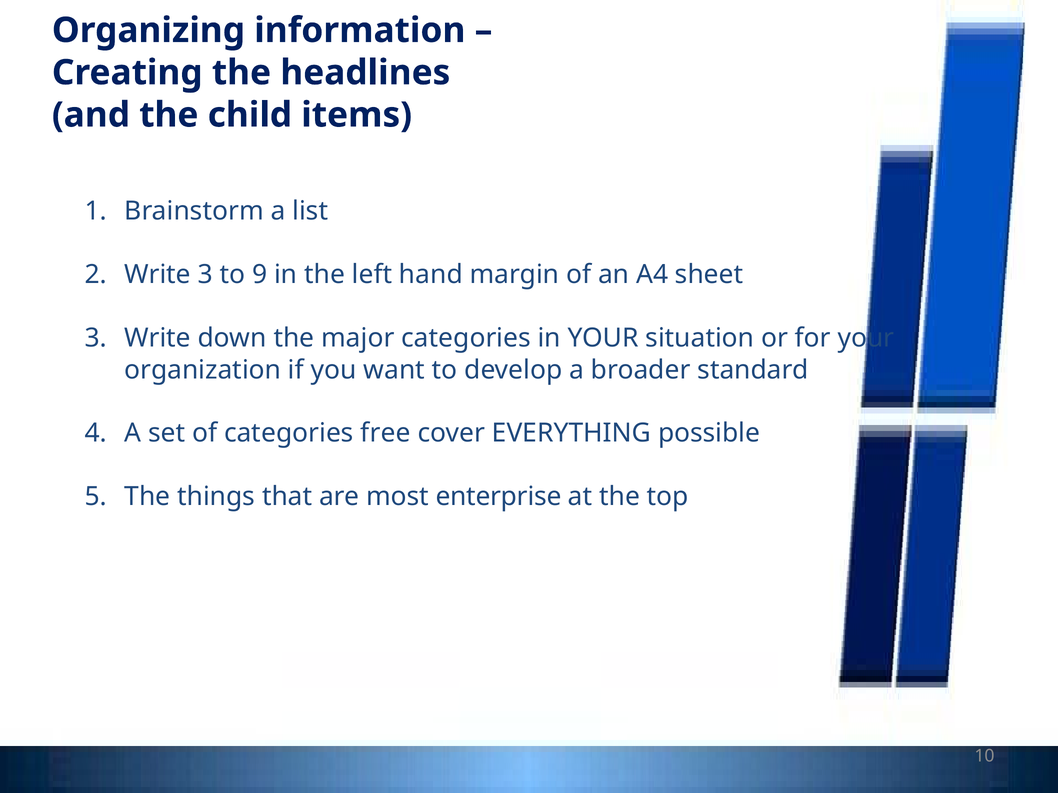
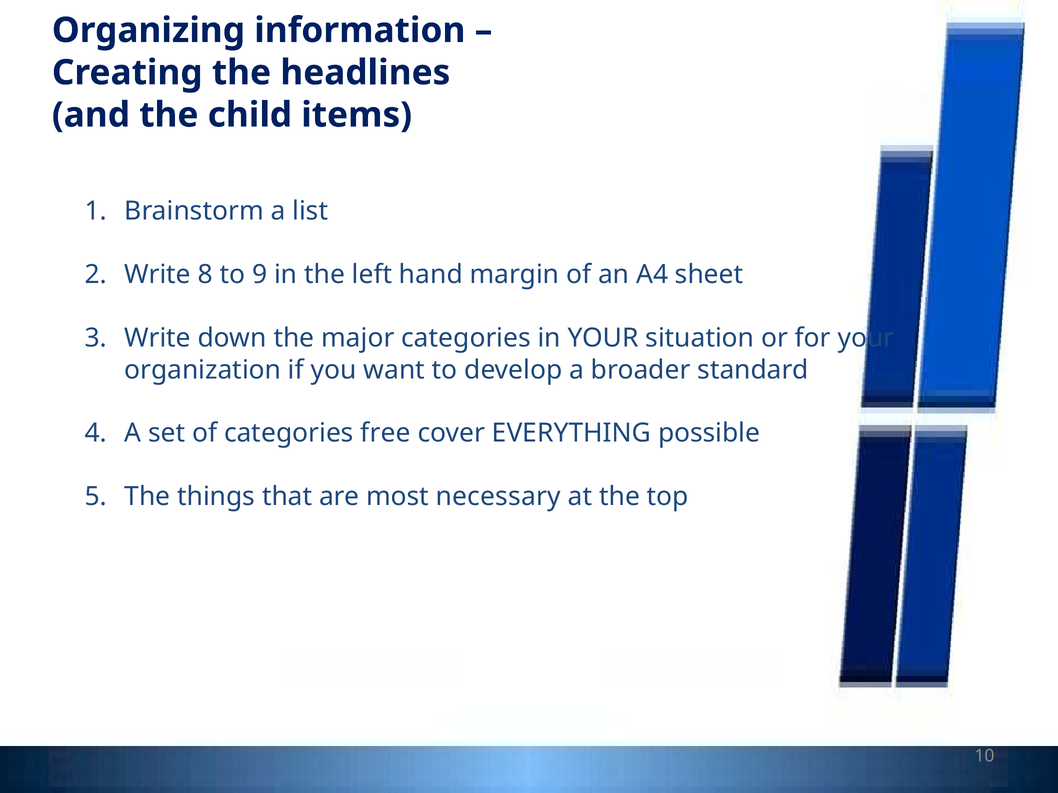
Write 3: 3 -> 8 (205, 275)
enterprise: enterprise -> necessary (498, 497)
